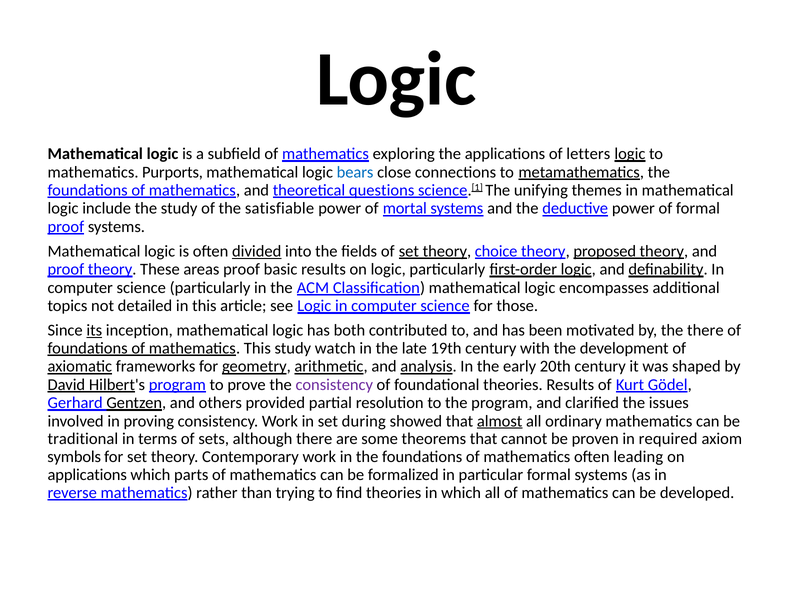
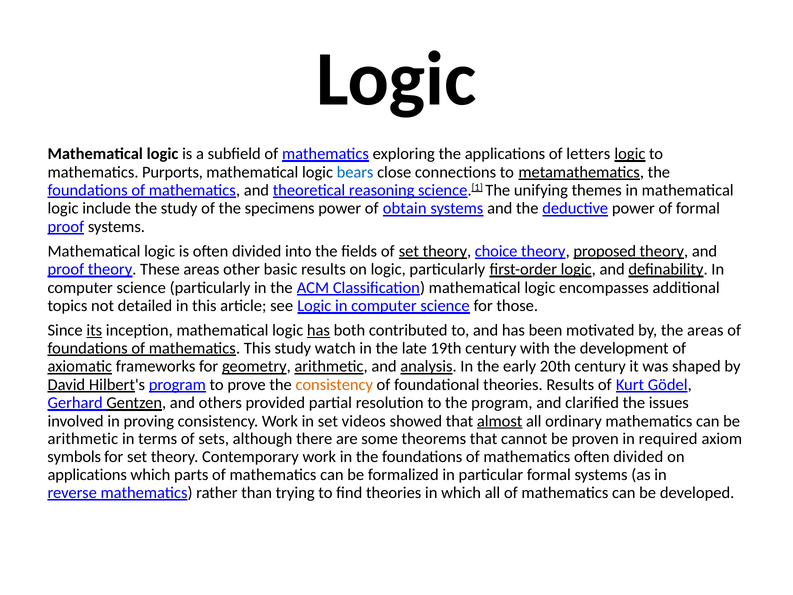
questions: questions -> reasoning (382, 190)
satisfiable: satisfiable -> specimens (280, 208)
mortal: mortal -> obtain (405, 208)
divided underline: present -> none (257, 251)
areas proof: proof -> other (242, 269)
has underline: none -> present (318, 330)
the there: there -> areas (705, 330)
consistency colour: purple -> orange (334, 385)
during: during -> videos (364, 421)
traditional: traditional -> arithmetic (83, 439)
mathematics often leading: leading -> divided (638, 457)
